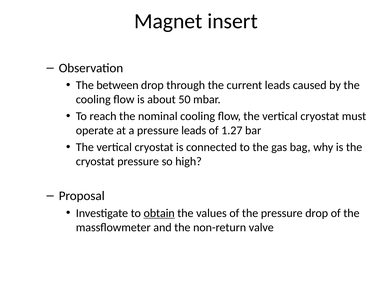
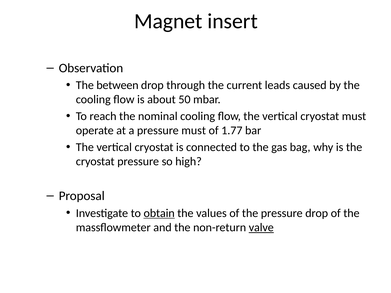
pressure leads: leads -> must (194, 131)
1.27: 1.27 -> 1.77 (232, 131)
valve underline: none -> present (261, 228)
